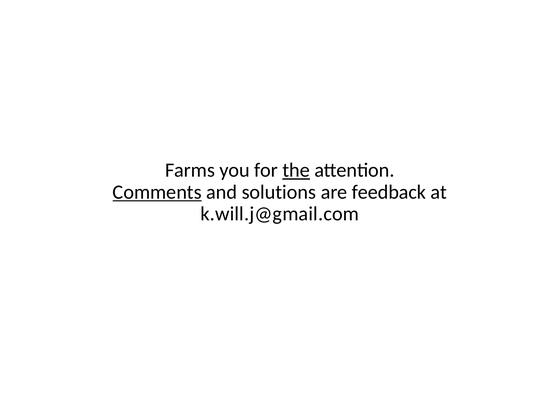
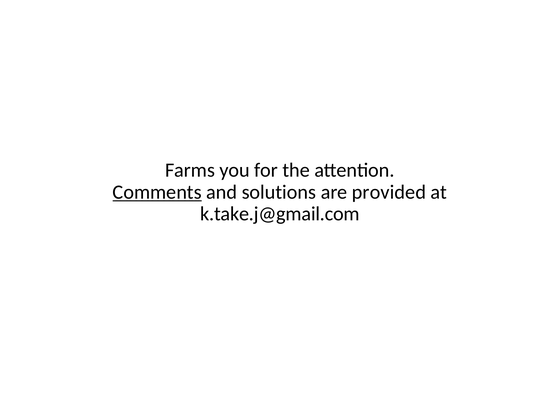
the underline: present -> none (296, 170)
feedback: feedback -> provided (389, 192)
k.will.j@gmail.com: k.will.j@gmail.com -> k.take.j@gmail.com (280, 214)
